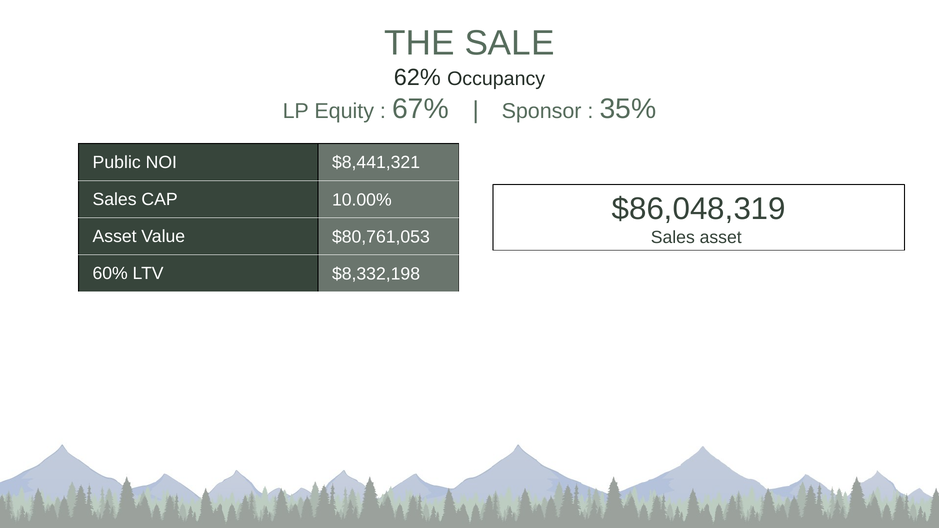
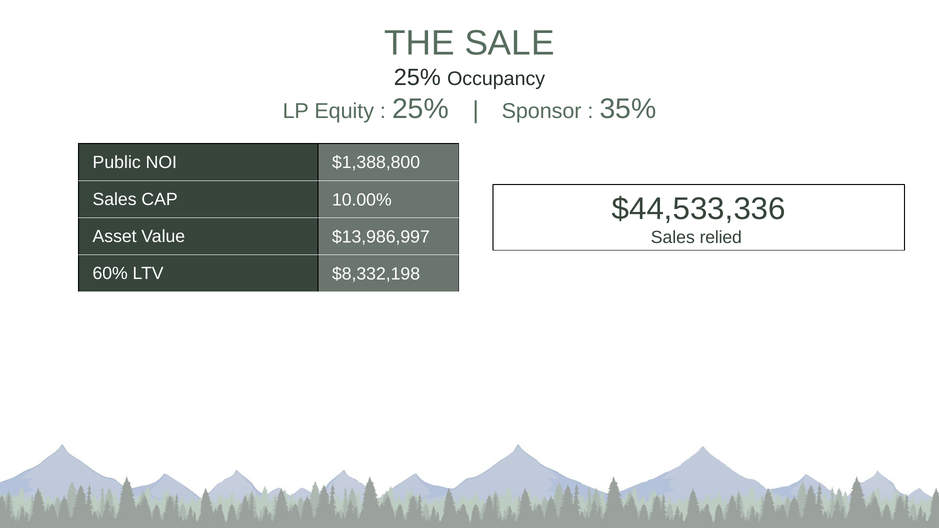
62%: 62% -> 25% (417, 77)
67%: 67% -> 25% (420, 109)
$8,441,321: $8,441,321 -> $1,388,800 (376, 163)
$86,048,319: $86,048,319 -> $44,533,336 (699, 209)
$80,761,053: $80,761,053 -> $13,986,997 (381, 237)
Sales asset: asset -> relied (721, 237)
